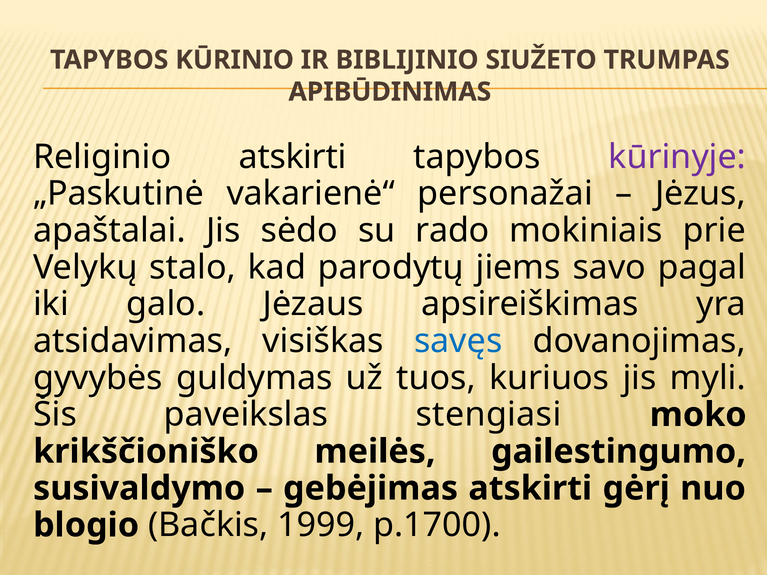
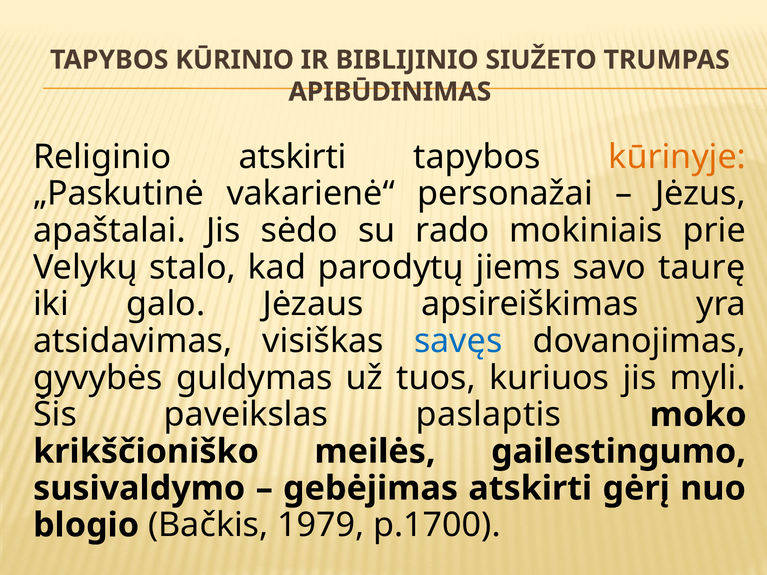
kūrinyje colour: purple -> orange (677, 157)
pagal: pagal -> taurę (702, 267)
stengiasi: stengiasi -> paslaptis (489, 415)
1999: 1999 -> 1979 (321, 525)
